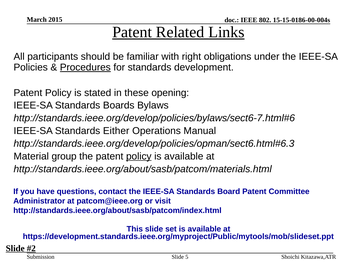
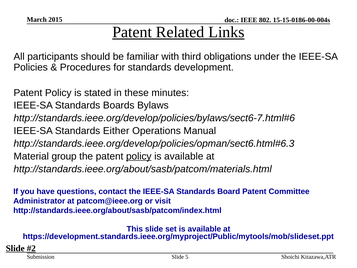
right: right -> third (191, 57)
Procedures underline: present -> none (85, 67)
opening: opening -> minutes (170, 93)
